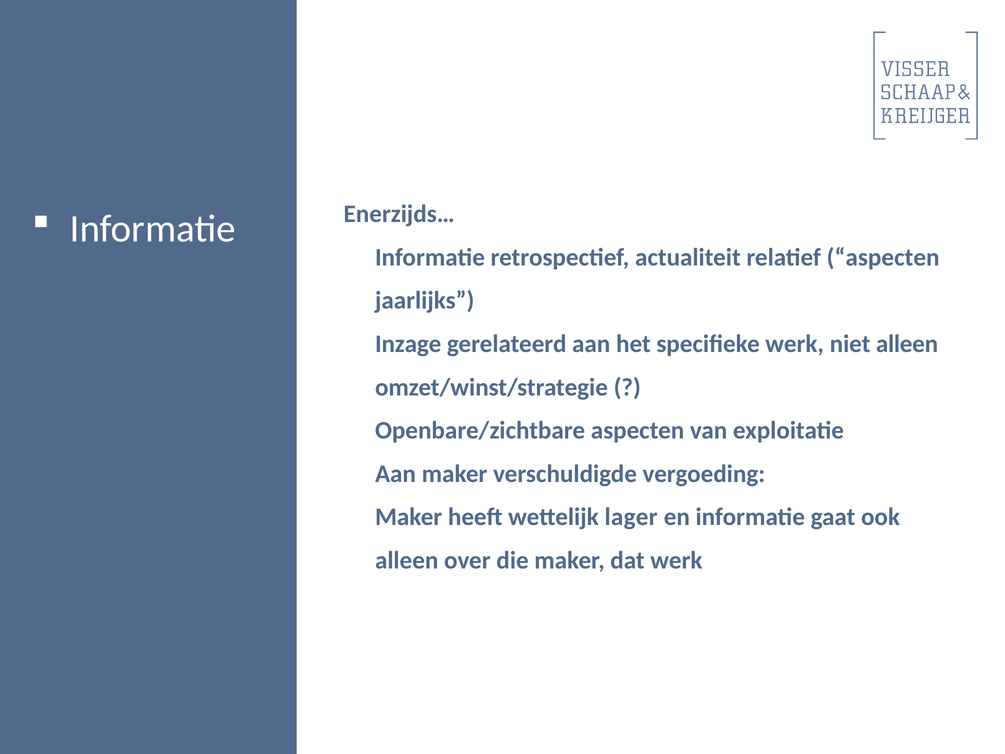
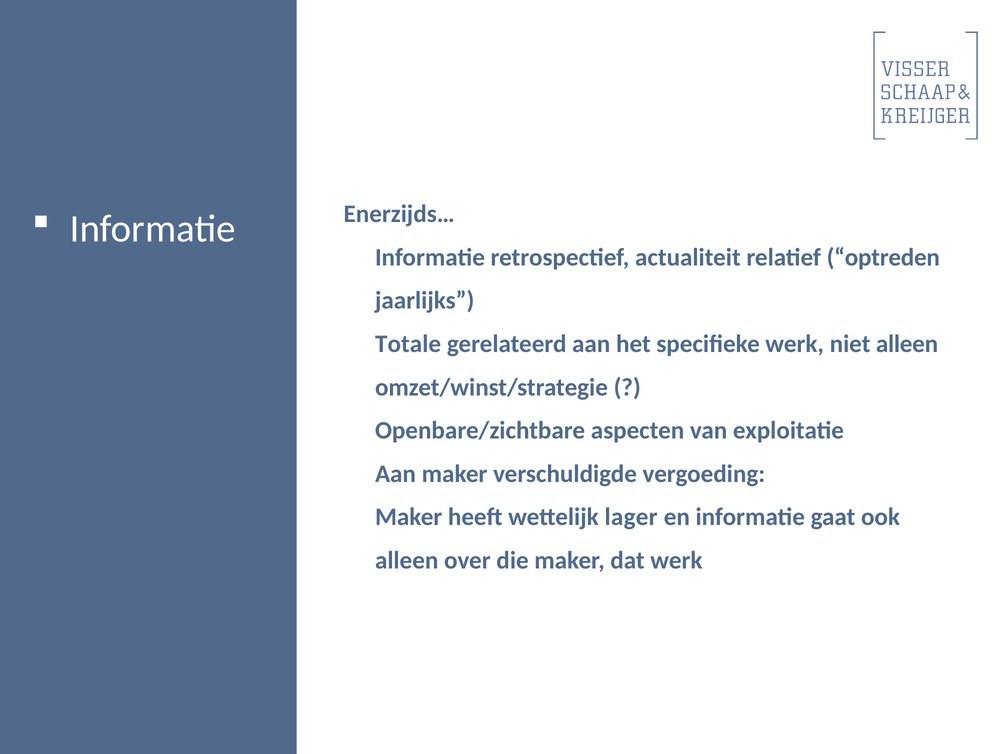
relatief aspecten: aspecten -> optreden (883, 257)
Inzage: Inzage -> Totale (408, 344)
